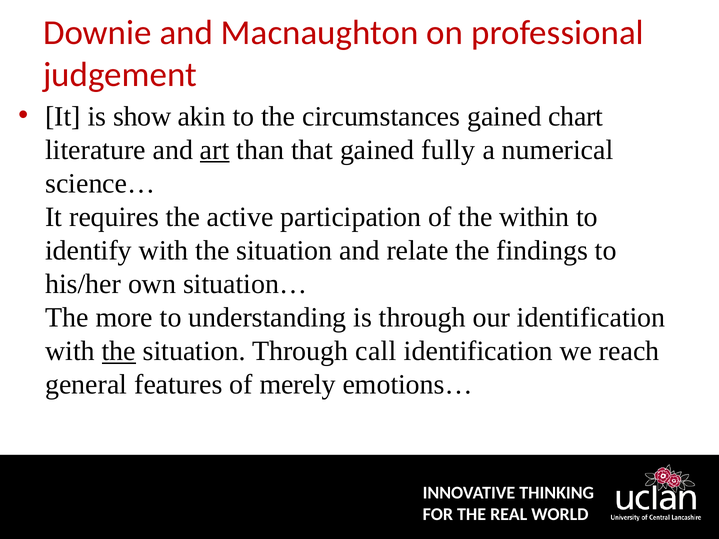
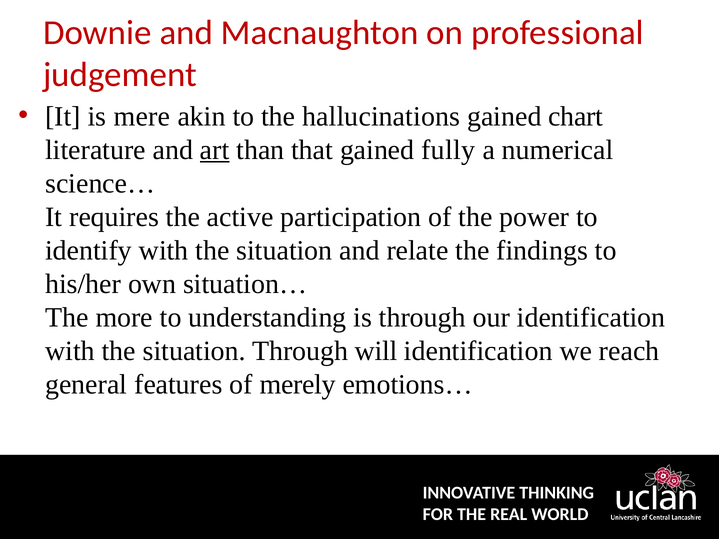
show: show -> mere (142, 116)
circumstances: circumstances -> hallucinations (381, 116)
within: within -> power (534, 217)
the underline: present -> none (119, 351)
call: call -> will (376, 351)
